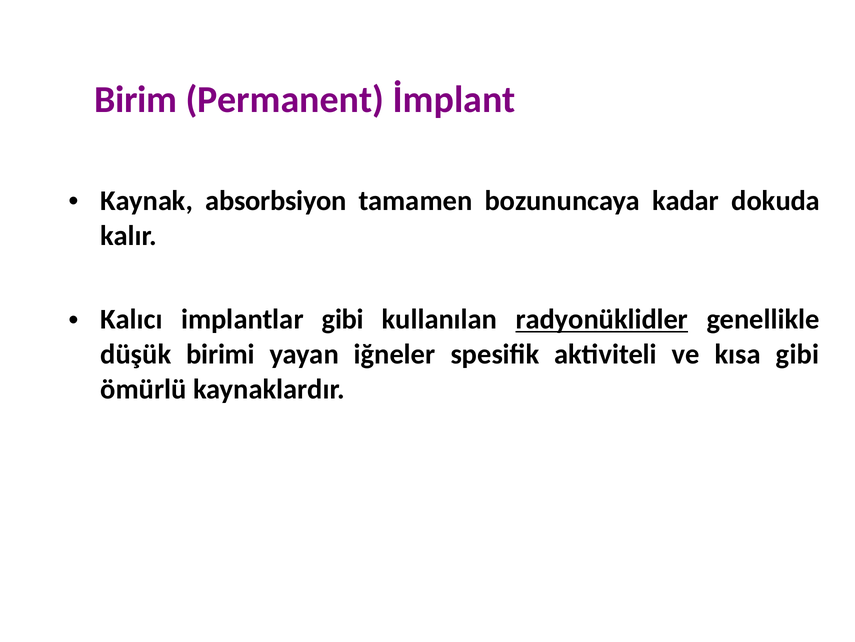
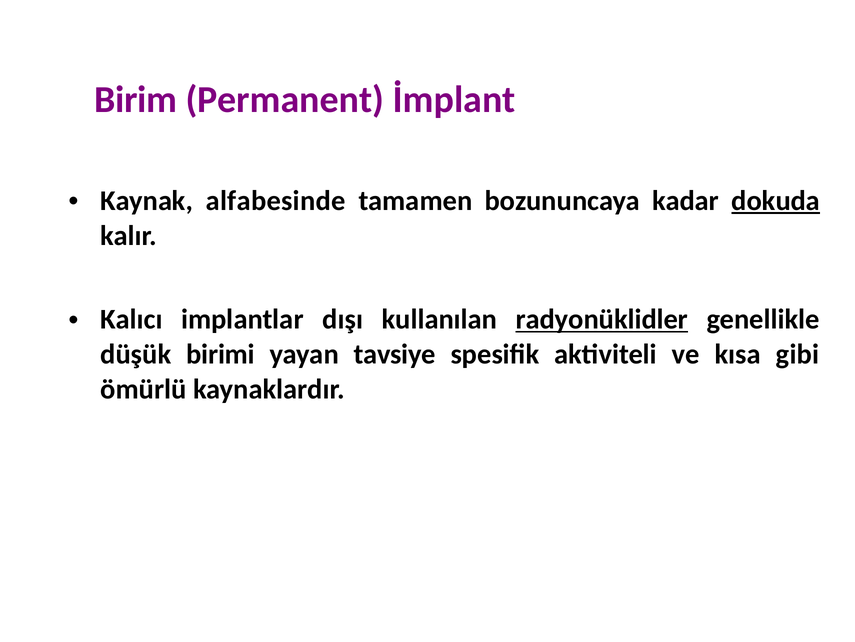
absorbsiyon: absorbsiyon -> alfabesinde (276, 201)
dokuda underline: none -> present (776, 201)
implantlar gibi: gibi -> dışı (343, 319)
iğneler: iğneler -> tavsiye (395, 354)
